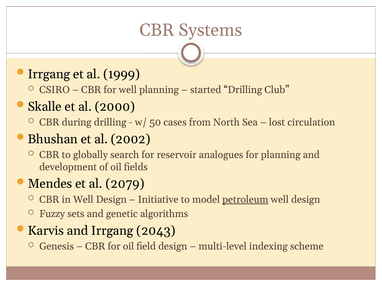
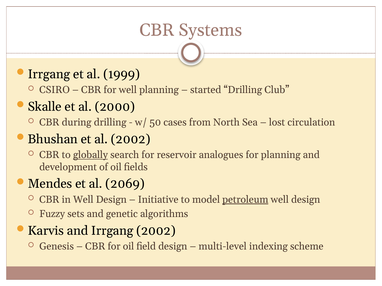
globally underline: none -> present (90, 155)
2079: 2079 -> 2069 (125, 184)
Irrgang 2043: 2043 -> 2002 (156, 231)
